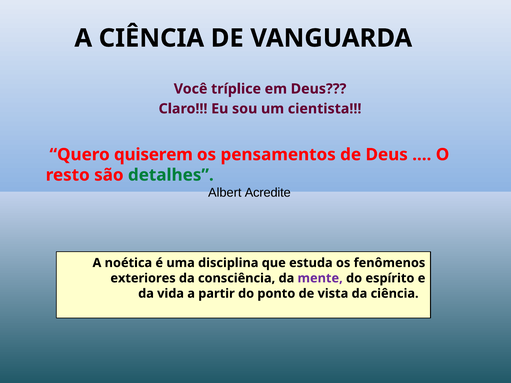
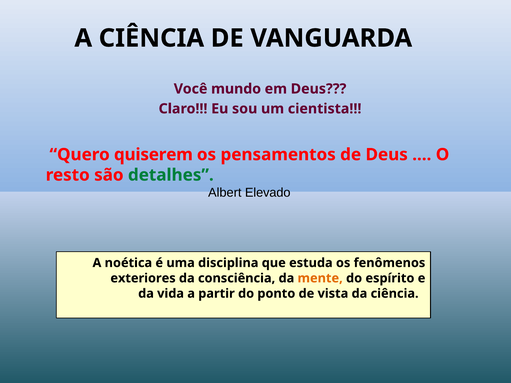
tríplice: tríplice -> mundo (236, 89)
Acredite: Acredite -> Elevado (268, 193)
mente colour: purple -> orange (320, 278)
